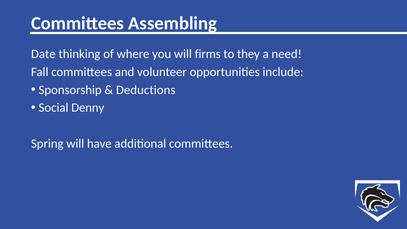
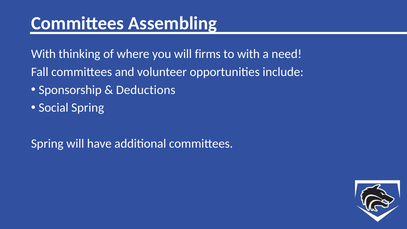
Date: Date -> With (43, 54)
to they: they -> with (248, 54)
Social Denny: Denny -> Spring (88, 108)
